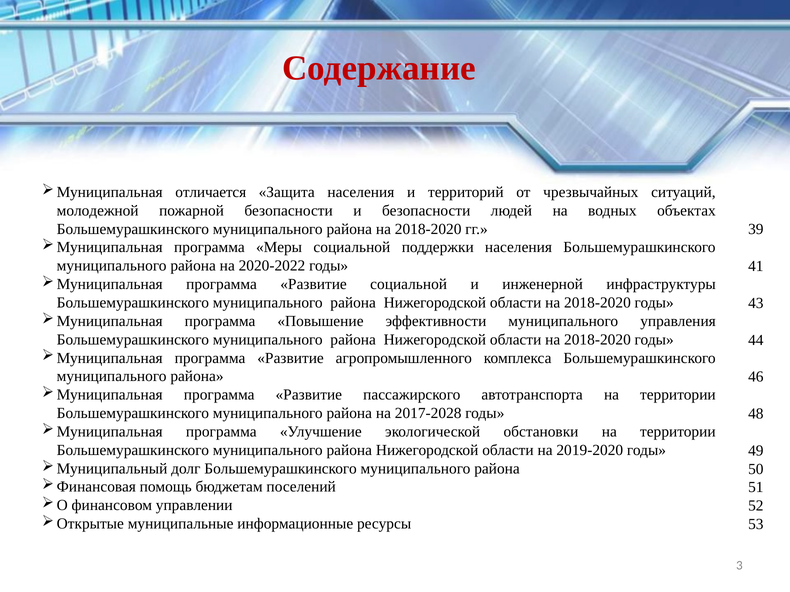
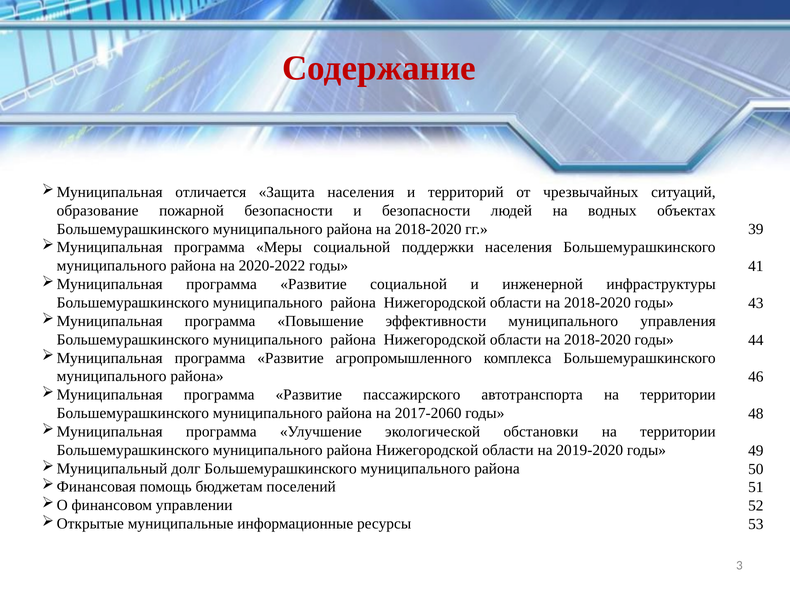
молодежной: молодежной -> образование (98, 211)
2017-2028: 2017-2028 -> 2017-2060 (428, 414)
